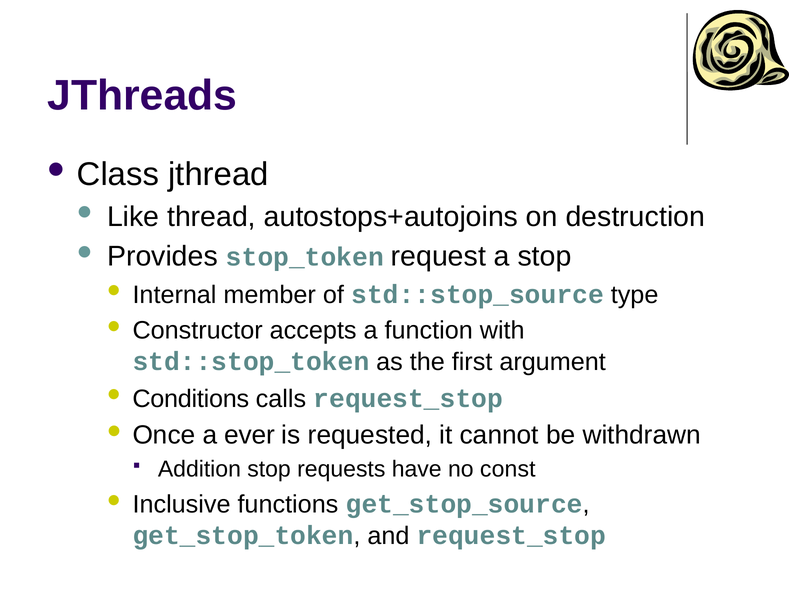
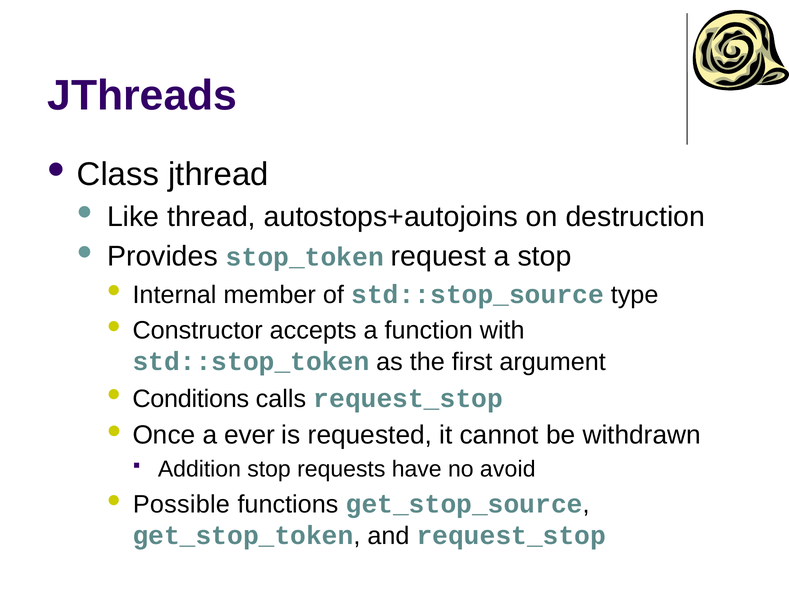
const: const -> avoid (508, 469)
Inclusive: Inclusive -> Possible (181, 504)
